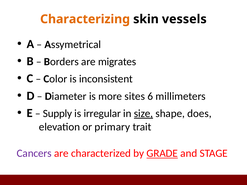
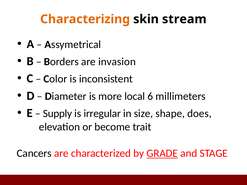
vessels: vessels -> stream (184, 19)
migrates: migrates -> invasion (117, 62)
sites: sites -> local (135, 96)
size underline: present -> none (144, 114)
primary: primary -> become (112, 127)
Cancers colour: purple -> black (34, 154)
